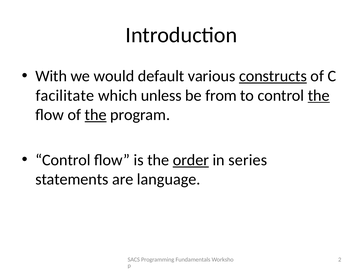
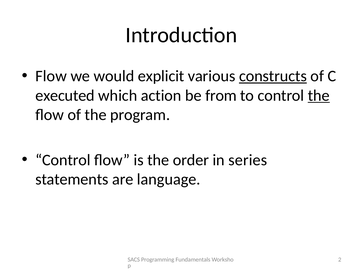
With: With -> Flow (51, 76)
default: default -> explicit (161, 76)
facilitate: facilitate -> executed (65, 96)
unless: unless -> action (161, 96)
the underline: present -> none (96, 115)
order underline: present -> none (191, 160)
